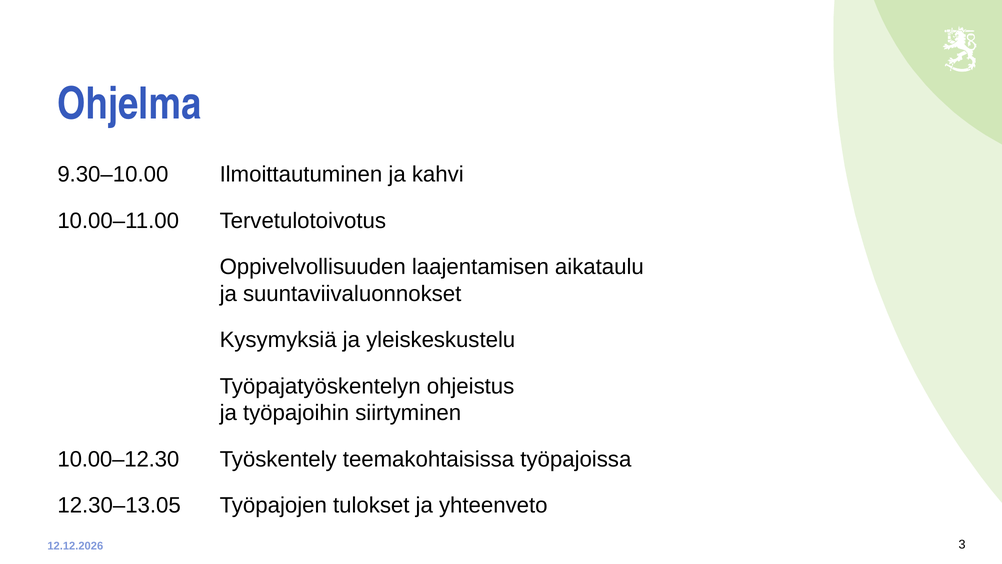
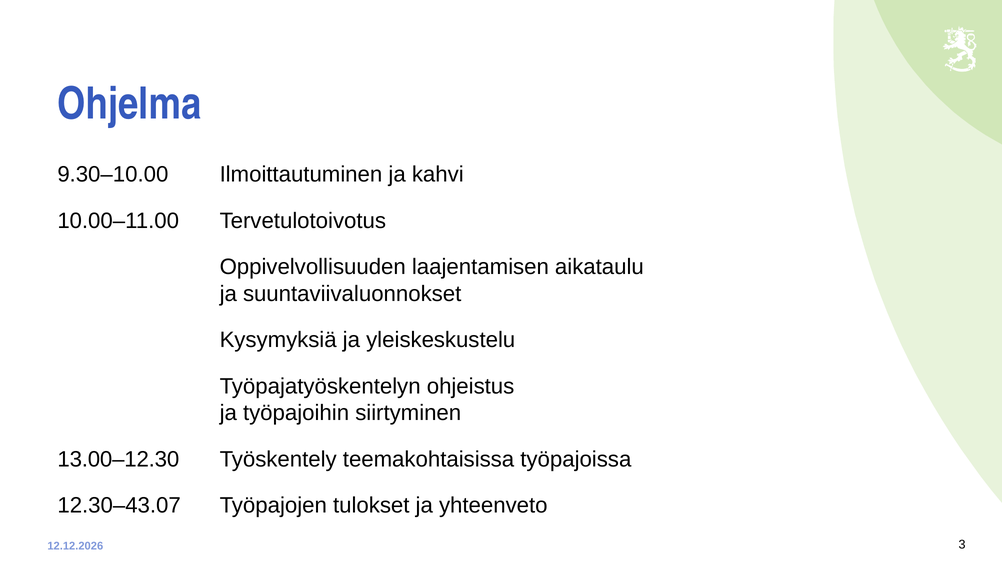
10.00–12.30: 10.00–12.30 -> 13.00–12.30 (118, 459)
12.30–13.05: 12.30–13.05 -> 12.30–43.07 (119, 505)
